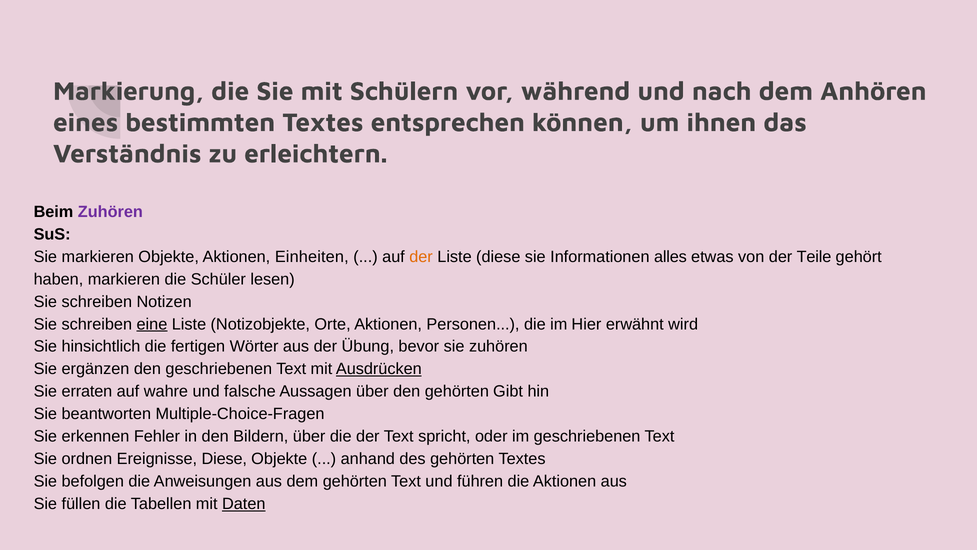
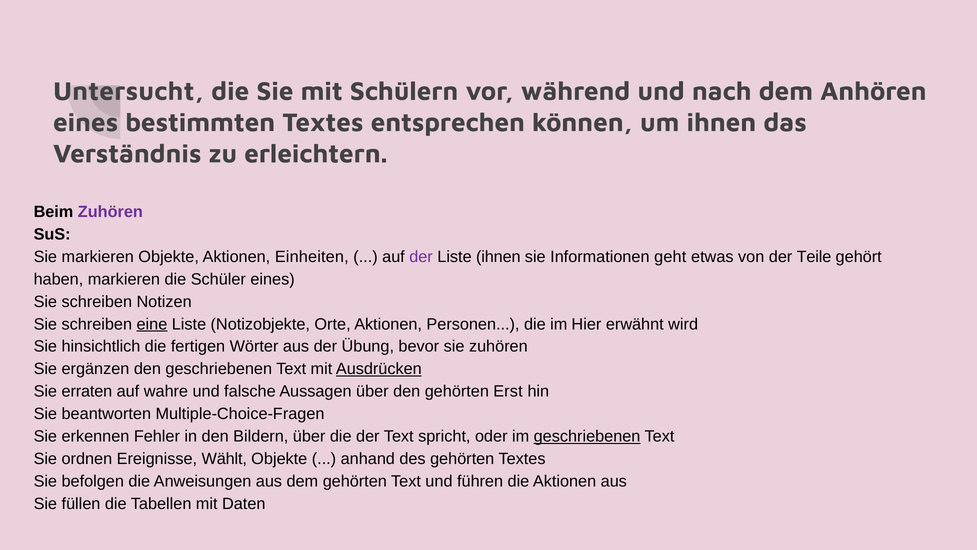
Markierung: Markierung -> Untersucht (128, 91)
der colour: orange -> purple (421, 256)
Liste diese: diese -> ihnen (498, 256)
alles: alles -> geht (670, 256)
Schüler lesen: lesen -> eines (273, 279)
Gibt: Gibt -> Erst (508, 391)
geschriebenen underline: none -> present (587, 436)
Ereignisse Diese: Diese -> Wählt (224, 459)
Daten underline: present -> none (244, 504)
